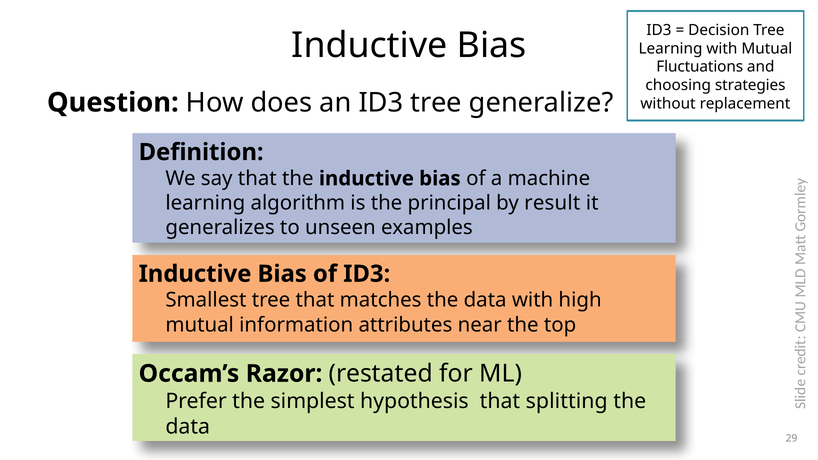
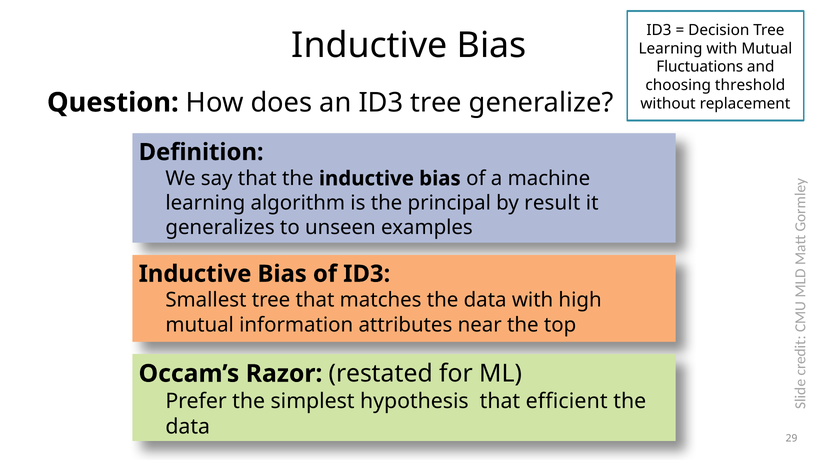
strategies: strategies -> threshold (750, 85)
splitting: splitting -> efficient (567, 401)
